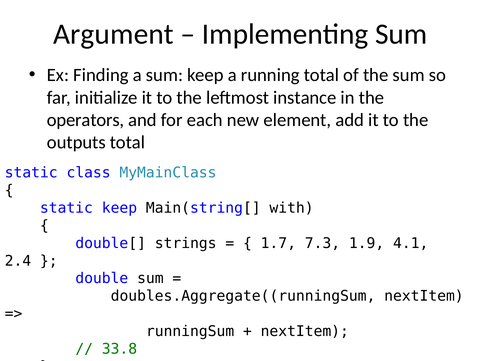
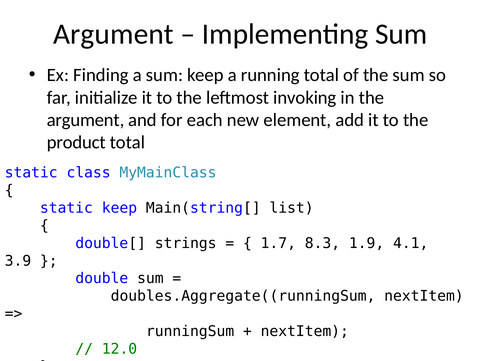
instance: instance -> invoking (305, 97)
operators: operators -> argument (86, 120)
outputs: outputs -> product (76, 142)
with: with -> list (292, 208)
7.3: 7.3 -> 8.3 (322, 243)
2.4: 2.4 -> 3.9 (18, 261)
33.8: 33.8 -> 12.0 (119, 349)
